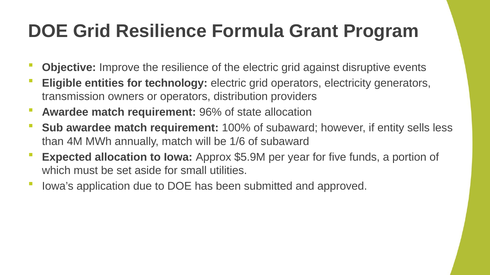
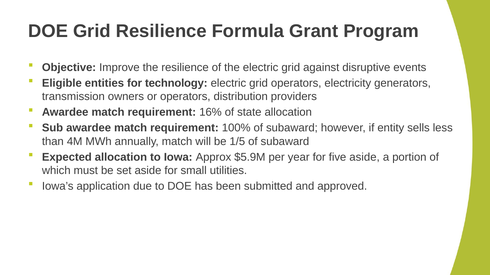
96%: 96% -> 16% (211, 112)
1/6: 1/6 -> 1/5 (237, 142)
five funds: funds -> aside (365, 157)
